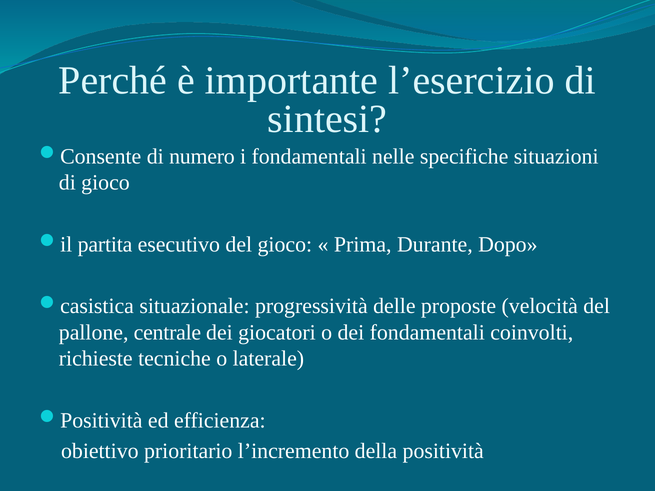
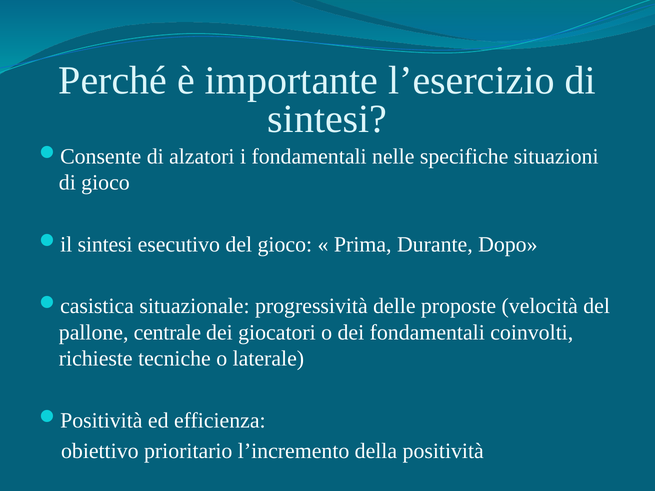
numero: numero -> alzatori (202, 156)
partita: partita -> sintesi (105, 245)
